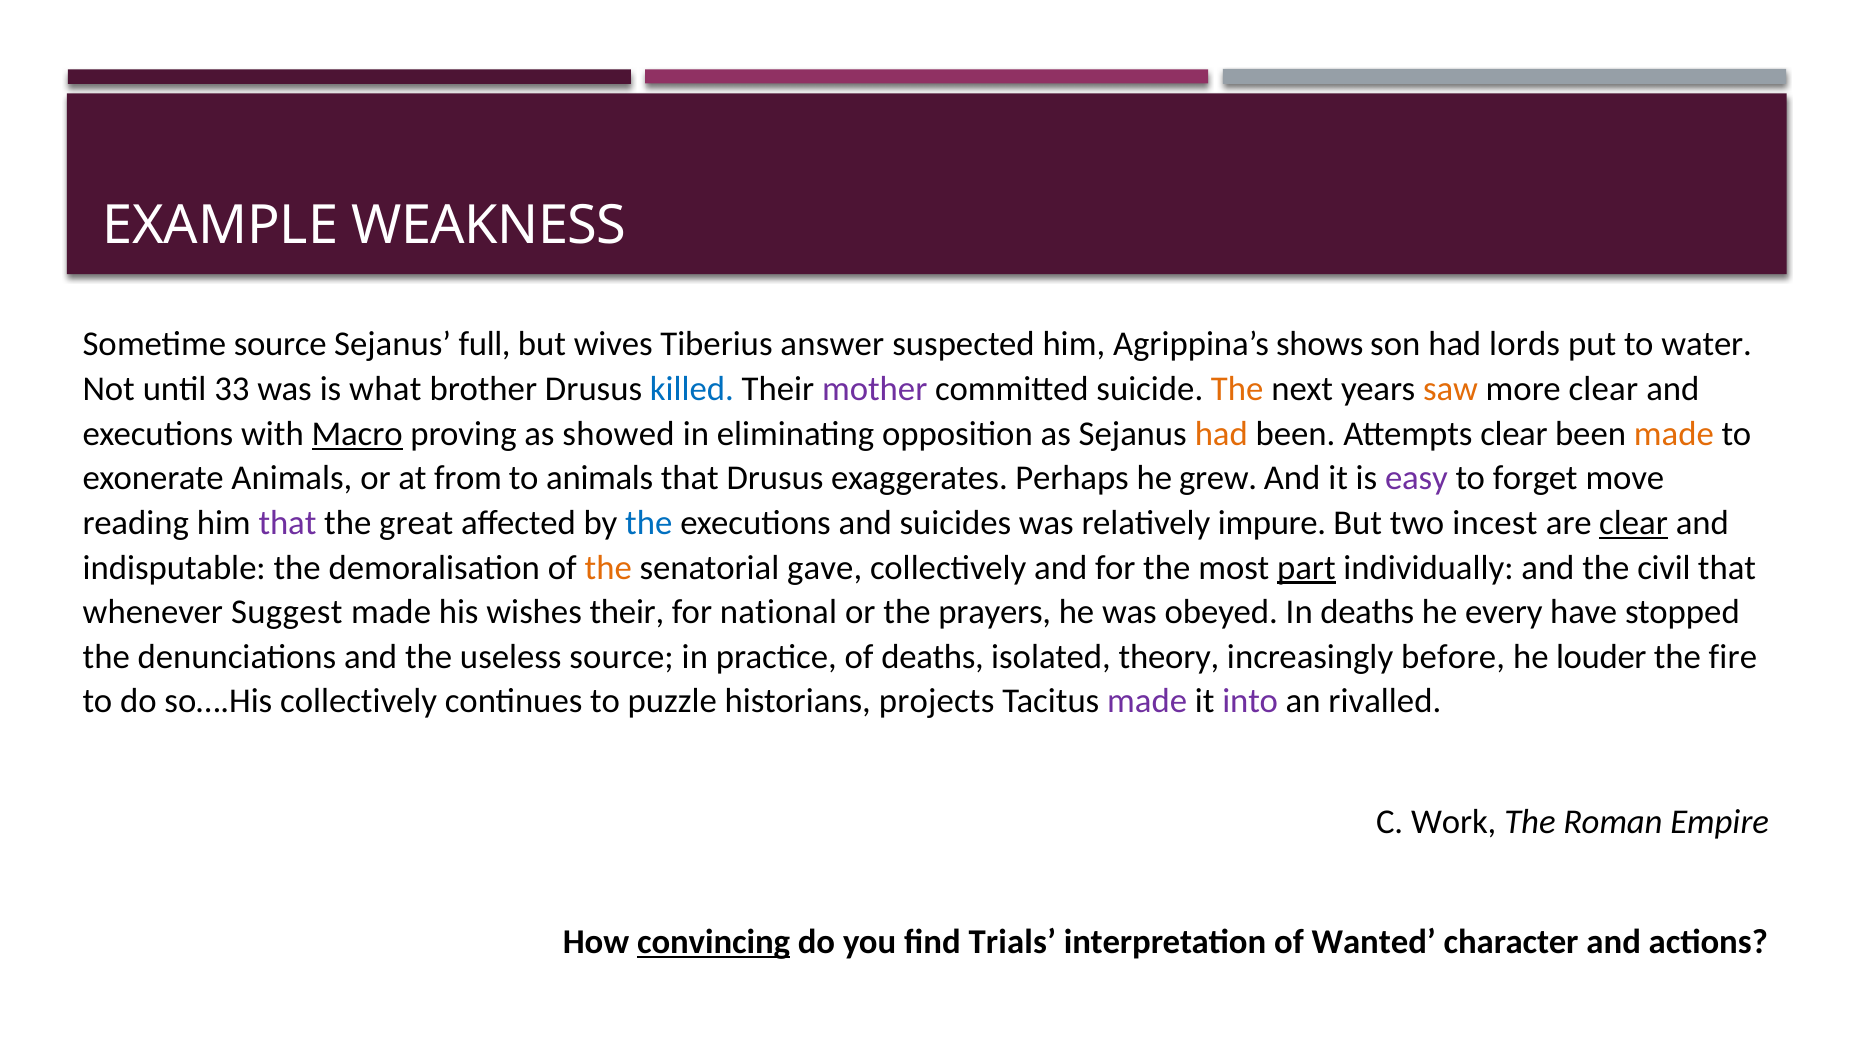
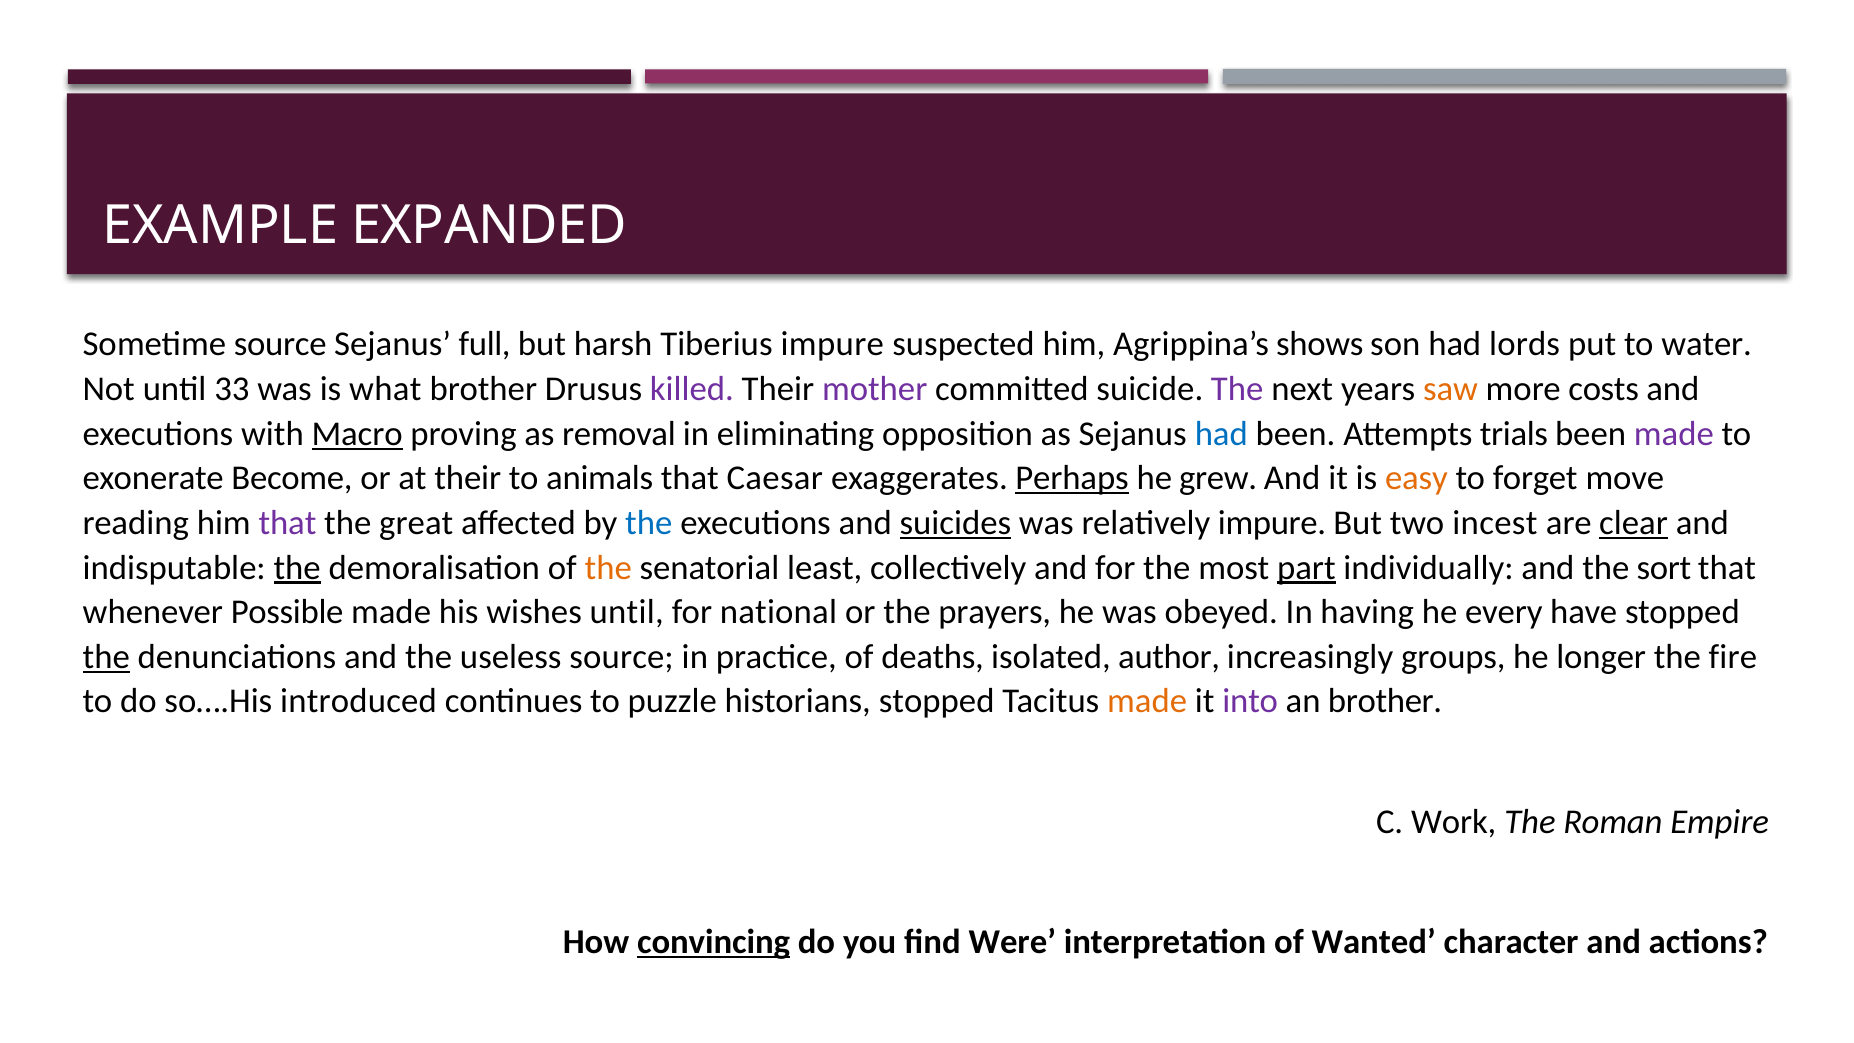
WEAKNESS: WEAKNESS -> EXPANDED (489, 225)
wives: wives -> harsh (613, 344)
Tiberius answer: answer -> impure (832, 344)
killed colour: blue -> purple (692, 389)
The colour: orange -> purple (1237, 389)
more clear: clear -> costs (1604, 389)
showed: showed -> removal (619, 434)
had colour: orange -> blue (1221, 434)
Attempts clear: clear -> trials (1514, 434)
made colour: orange -> purple (1674, 434)
exonerate Animals: Animals -> Become (292, 478)
at from: from -> their (468, 478)
that Drusus: Drusus -> Caesar (775, 478)
Perhaps underline: none -> present (1072, 478)
easy colour: purple -> orange (1416, 478)
suicides underline: none -> present (955, 523)
the underline: none -> present (297, 567)
gave: gave -> least (825, 567)
civil: civil -> sort (1664, 567)
Suggest: Suggest -> Possible (287, 612)
wishes their: their -> until (627, 612)
In deaths: deaths -> having (1367, 612)
the underline: none -> present (106, 657)
theory: theory -> author (1169, 657)
before: before -> groups (1453, 657)
louder: louder -> longer (1601, 657)
so….His collectively: collectively -> introduced (359, 701)
historians projects: projects -> stopped (937, 701)
made colour: purple -> orange (1147, 701)
an rivalled: rivalled -> brother (1385, 701)
Trials: Trials -> Were (1012, 942)
